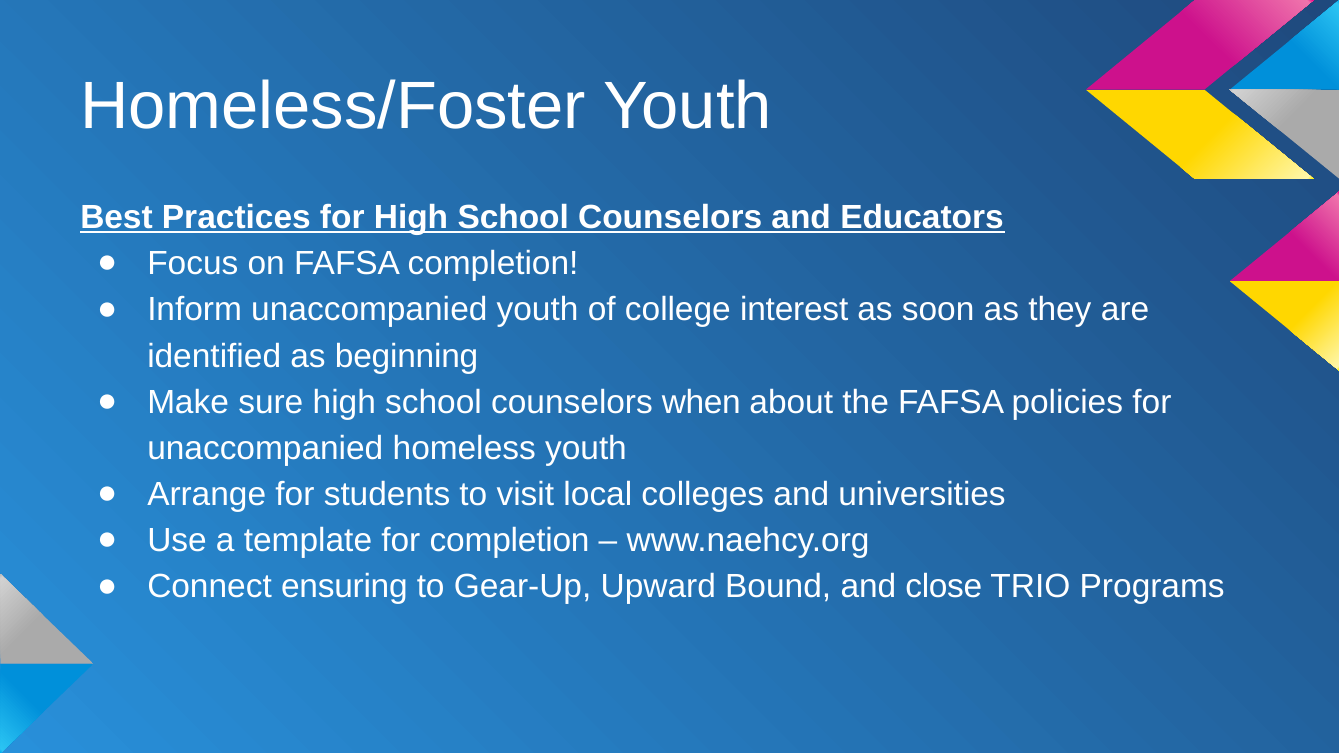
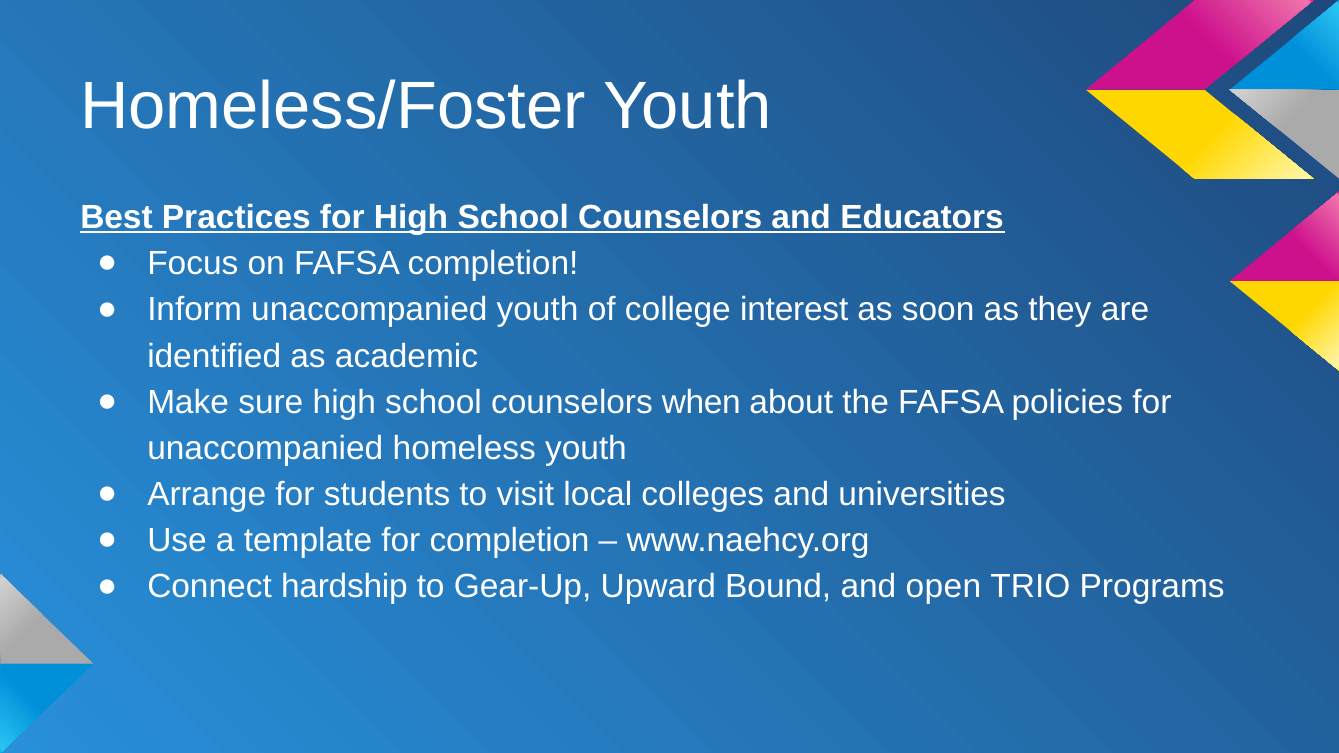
beginning: beginning -> academic (407, 356)
ensuring: ensuring -> hardship (344, 587)
close: close -> open (943, 587)
